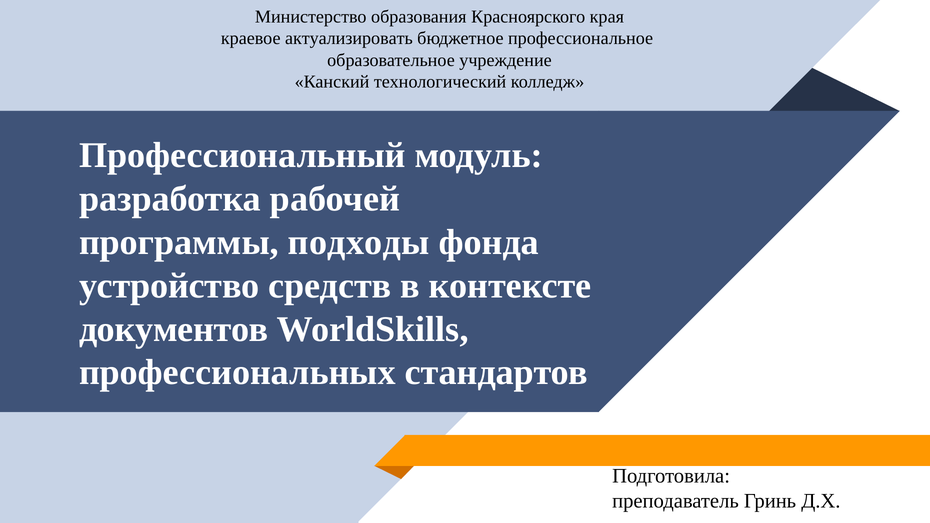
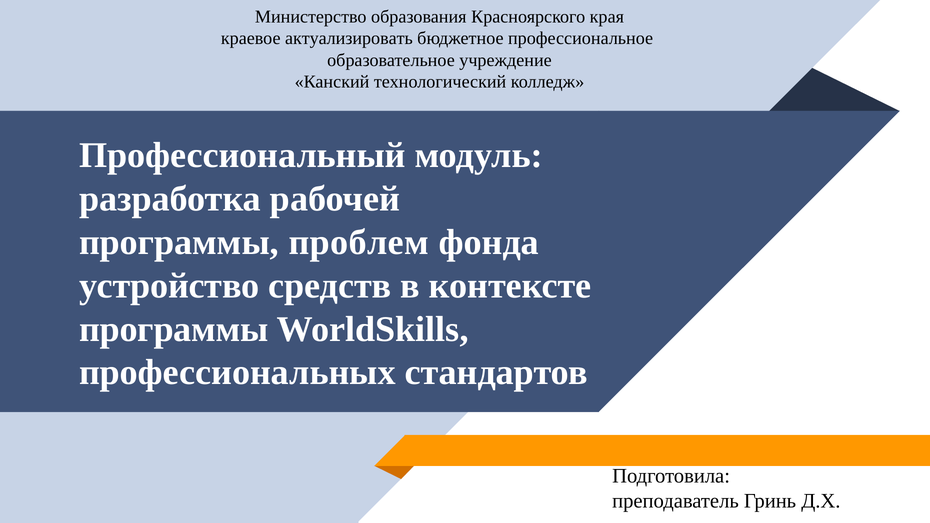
подходы: подходы -> проблем (359, 242)
документов: документов -> программы (174, 329)
